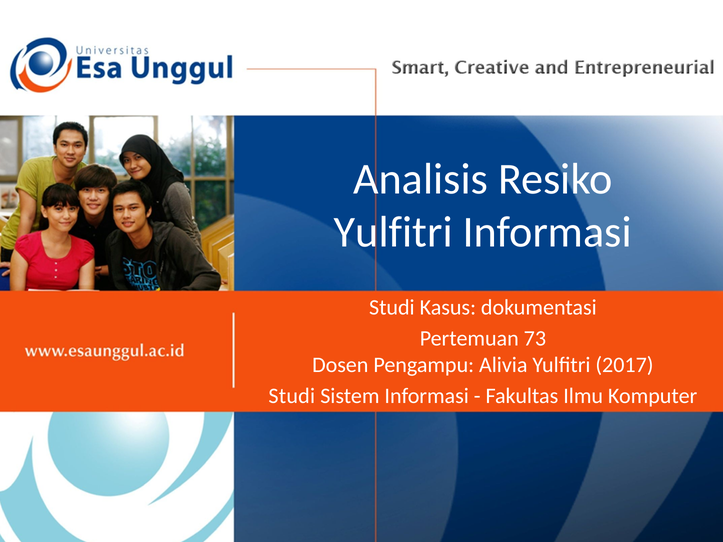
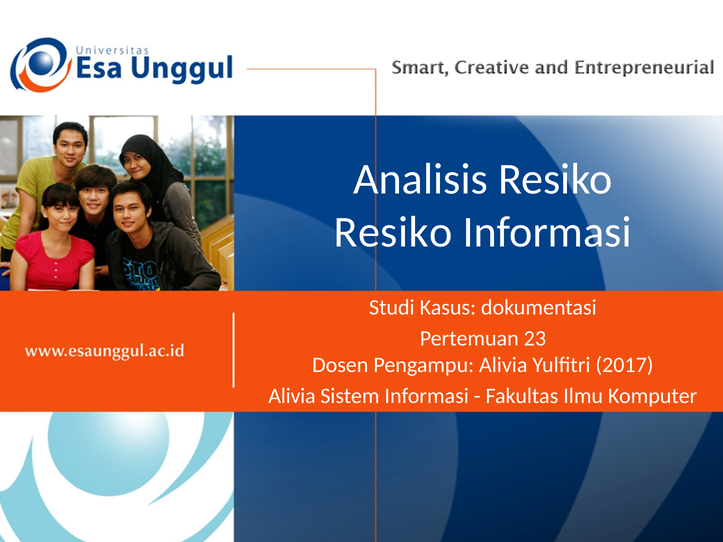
Yulfitri: Yulfitri -> Resiko (393, 232)
73: 73 -> 23 (535, 339)
Studi: Studi -> Alivia (292, 396)
